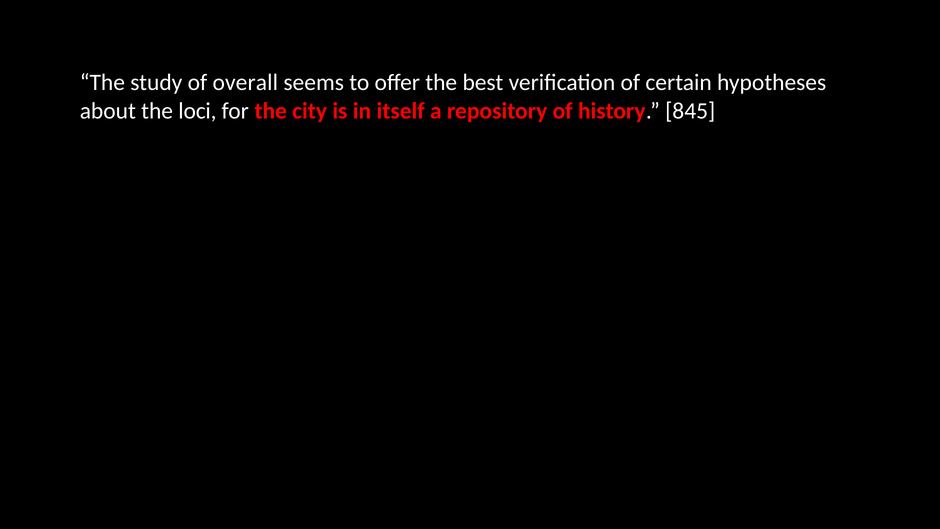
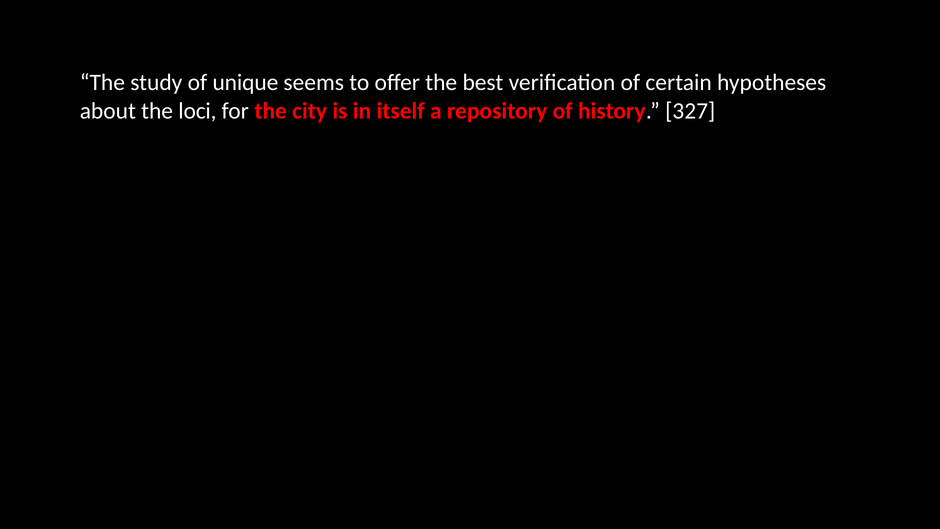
overall: overall -> unique (245, 83)
845: 845 -> 327 (690, 111)
